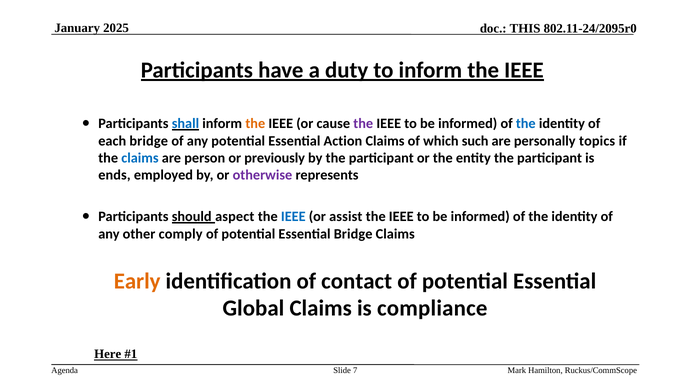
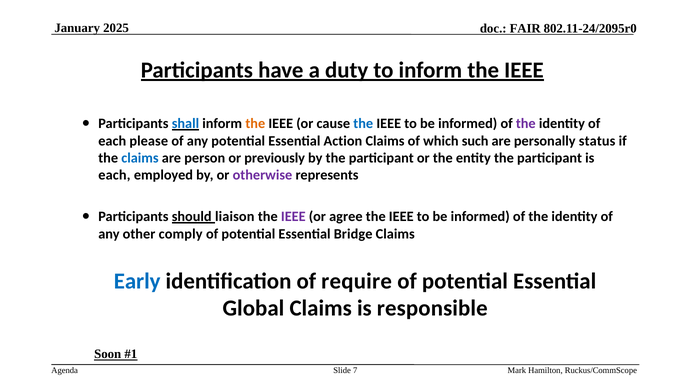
THIS: THIS -> FAIR (525, 29)
the colour: purple -> blue (363, 123)
the colour: blue -> purple (526, 123)
each bridge: bridge -> please (149, 141)
topics: topics -> status (597, 141)
ends: ends -> each (114, 175)
aspect: aspect -> liaison (235, 216)
IEEE colour: blue -> purple (293, 216)
assist: assist -> agree (346, 216)
Early colour: orange -> blue (137, 280)
contact: contact -> require (357, 280)
compliance: compliance -> responsible (432, 308)
Here: Here -> Soon (108, 354)
